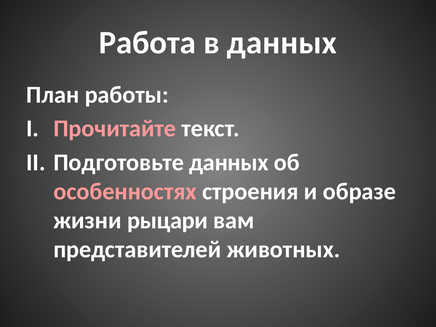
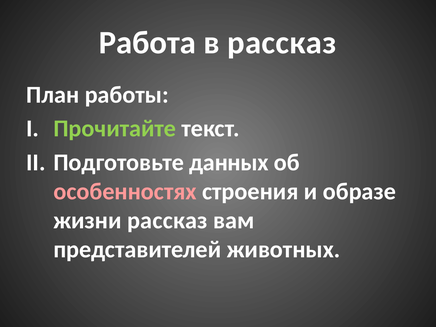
в данных: данных -> рассказ (282, 43)
Прочитайте colour: pink -> light green (115, 129)
жизни рыцари: рыцари -> рассказ (167, 221)
